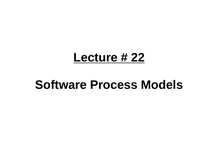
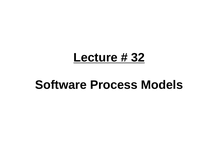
22: 22 -> 32 (138, 58)
